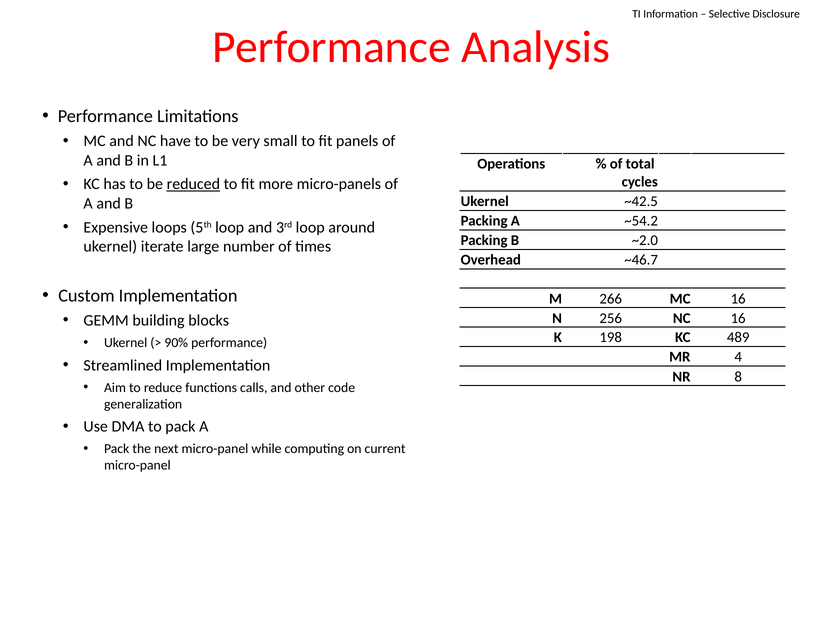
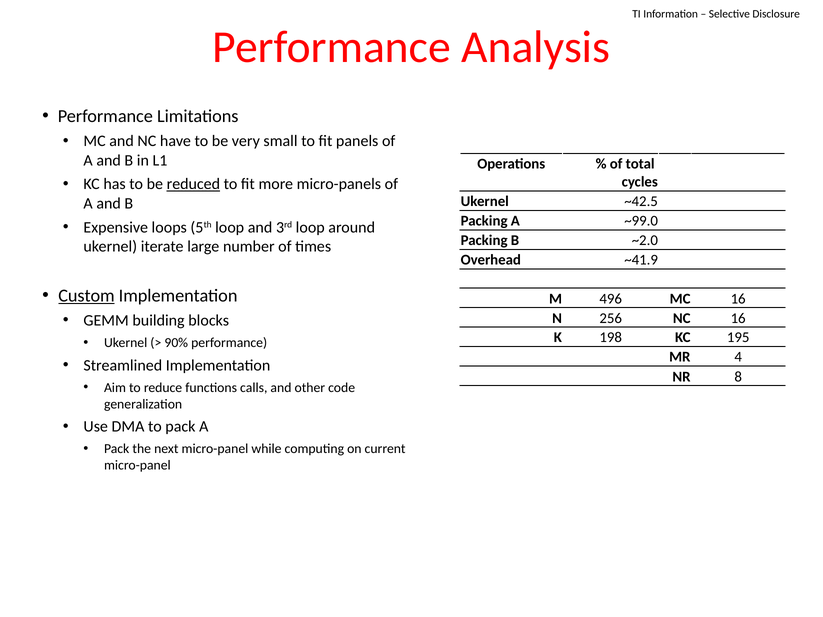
~54.2: ~54.2 -> ~99.0 (641, 221)
~46.7: ~46.7 -> ~41.9 (641, 260)
Custom underline: none -> present (87, 296)
266: 266 -> 496 (611, 299)
489: 489 -> 195 (738, 338)
